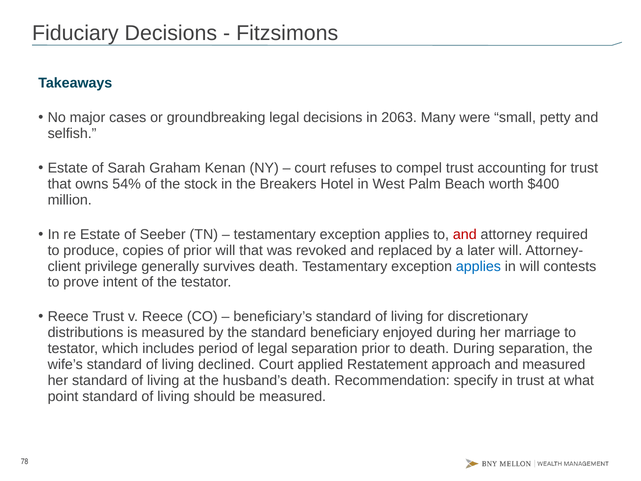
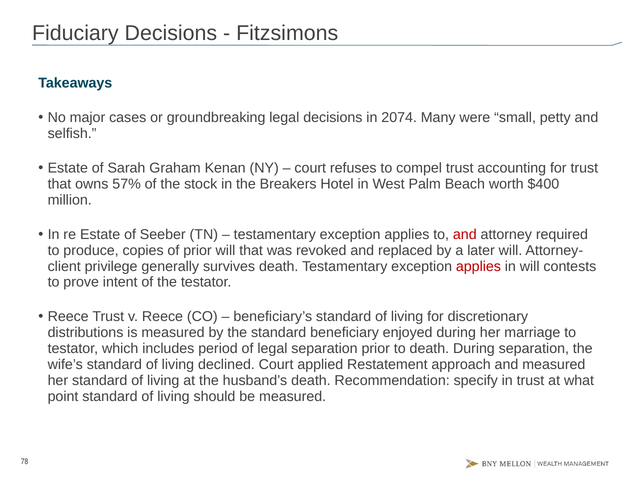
2063: 2063 -> 2074 (399, 118)
54%: 54% -> 57% (127, 184)
applies colour: blue -> red (478, 266)
